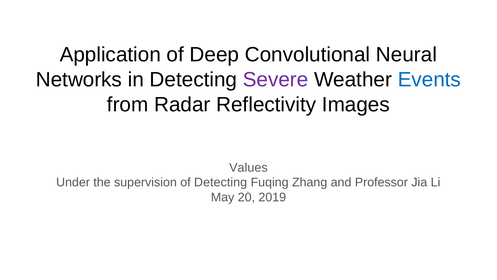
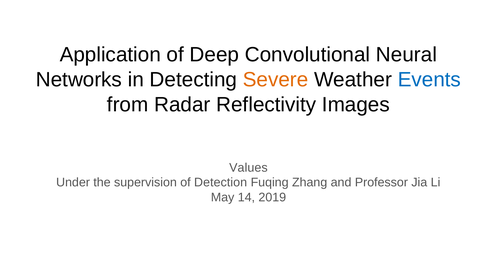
Severe colour: purple -> orange (276, 80)
of Detecting: Detecting -> Detection (221, 182)
20: 20 -> 14 (246, 197)
